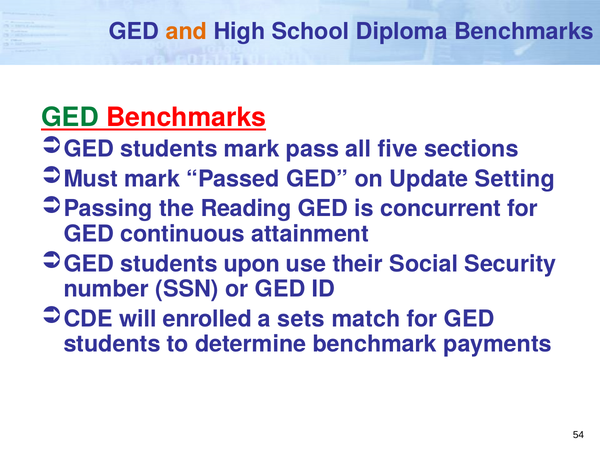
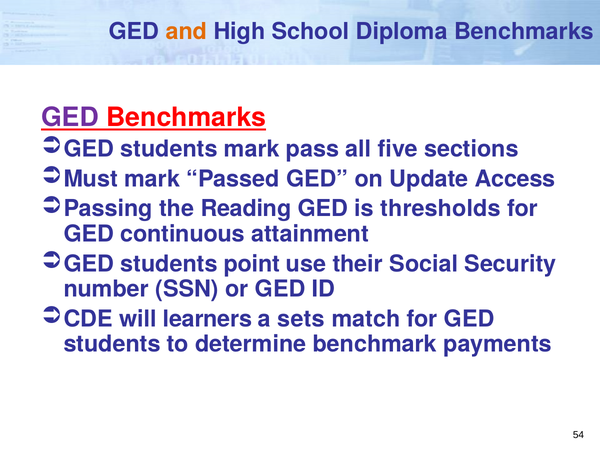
GED colour: green -> purple (70, 117)
Setting: Setting -> Access (515, 179)
concurrent: concurrent -> thresholds (441, 209)
upon: upon -> point (252, 264)
enrolled: enrolled -> learners (207, 319)
